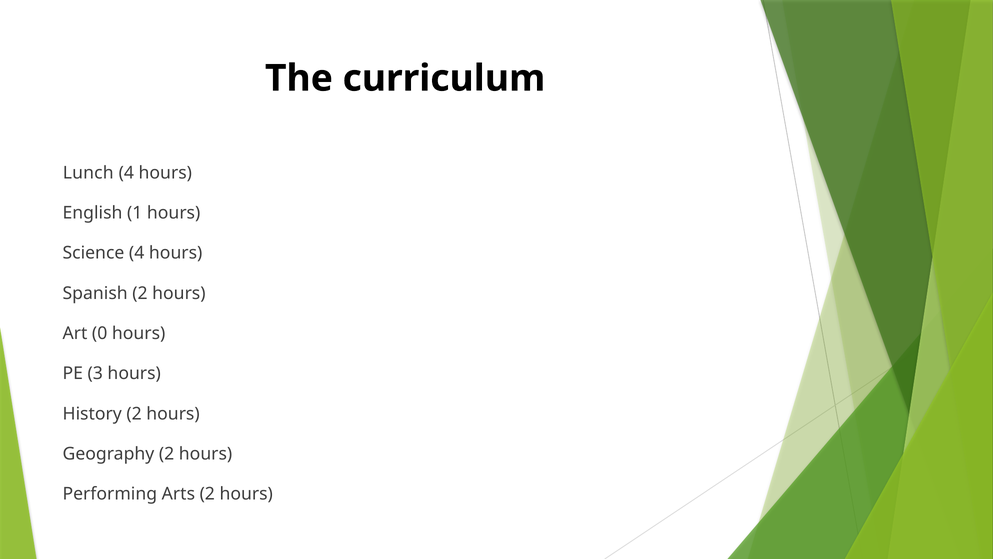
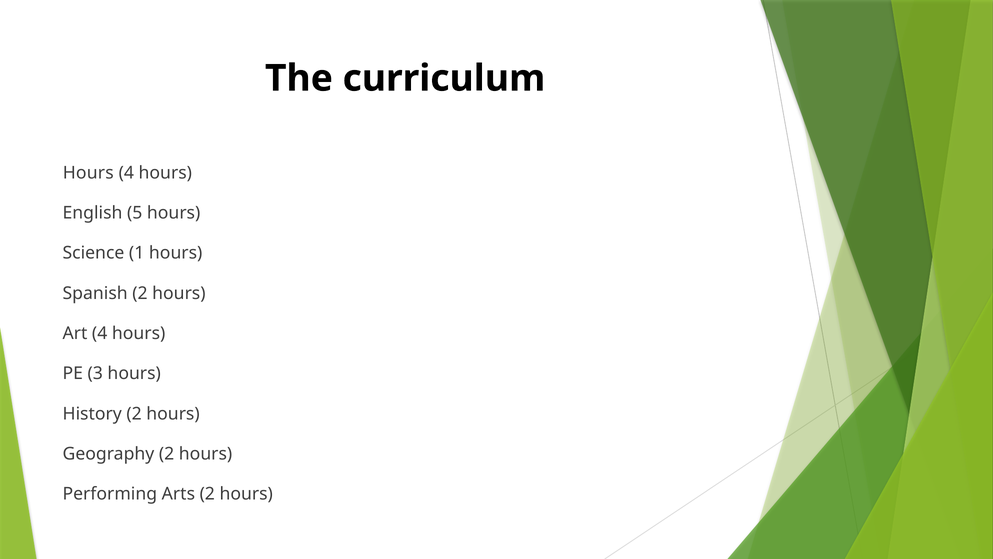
Lunch: Lunch -> Hours (88, 173)
1: 1 -> 5 (135, 213)
Science 4: 4 -> 1 (137, 253)
Art 0: 0 -> 4 (100, 333)
